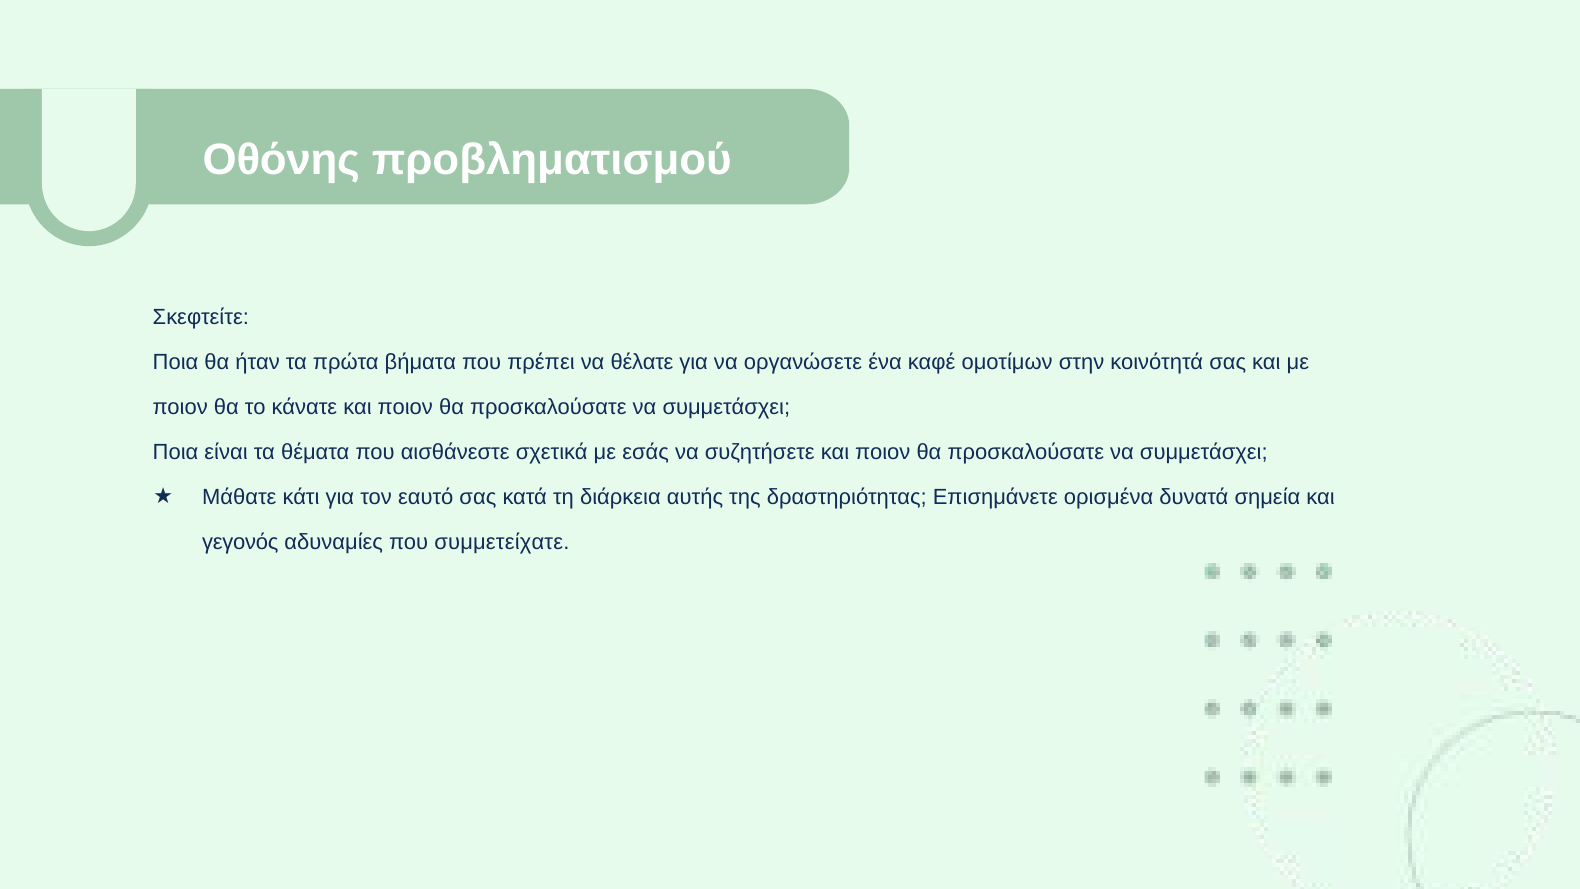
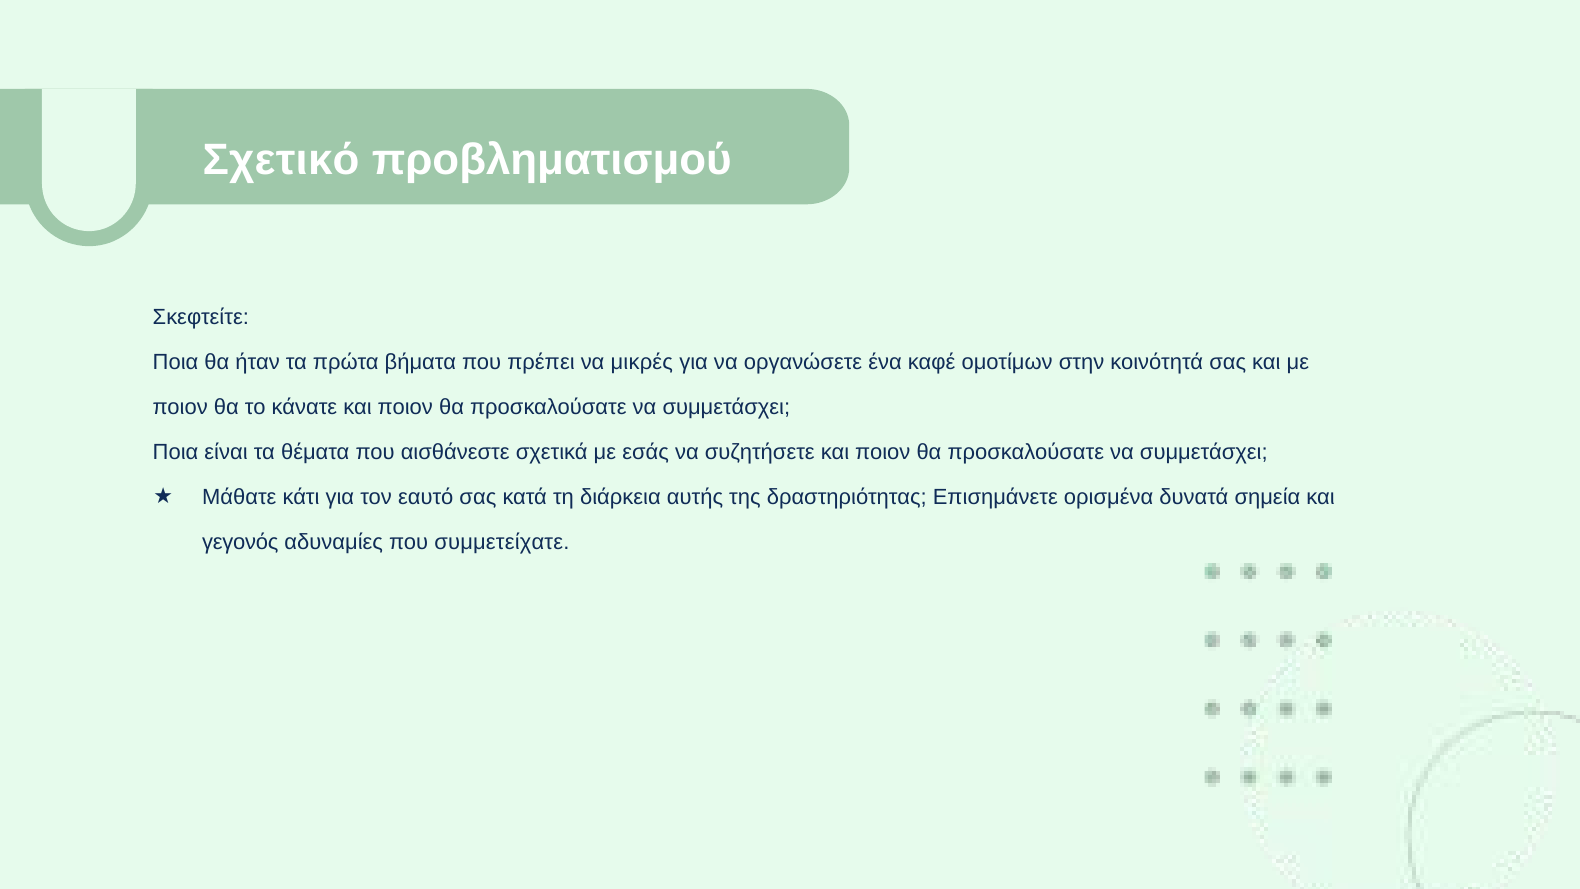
Οθόνης: Οθόνης -> Σχετικό (281, 160)
θέλατε: θέλατε -> μικρές (642, 362)
